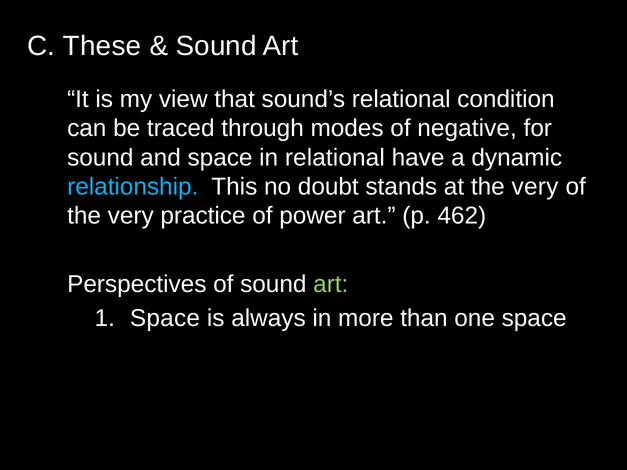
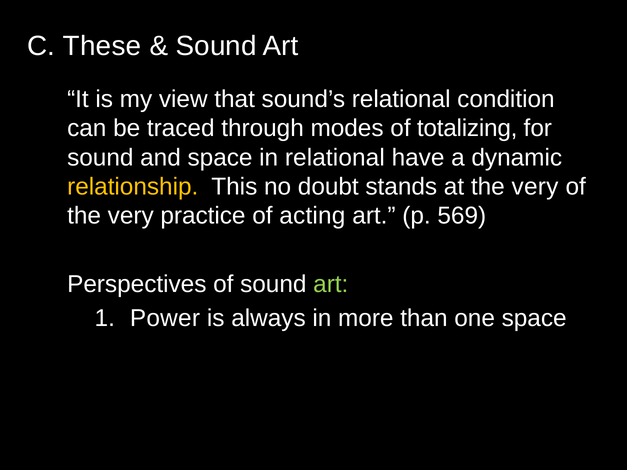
negative: negative -> totalizing (467, 128)
relationship colour: light blue -> yellow (133, 187)
power: power -> acting (312, 216)
462: 462 -> 569 (462, 216)
Space: Space -> Power (165, 318)
